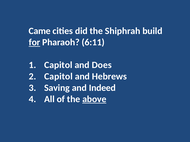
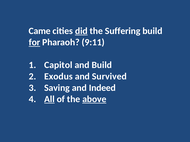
did underline: none -> present (81, 31)
Shiphrah: Shiphrah -> Suffering (123, 31)
6:11: 6:11 -> 9:11 (93, 42)
and Does: Does -> Build (102, 65)
Capitol: Capitol -> Exodus (58, 77)
Hebrews: Hebrews -> Survived (109, 77)
All underline: none -> present (49, 99)
